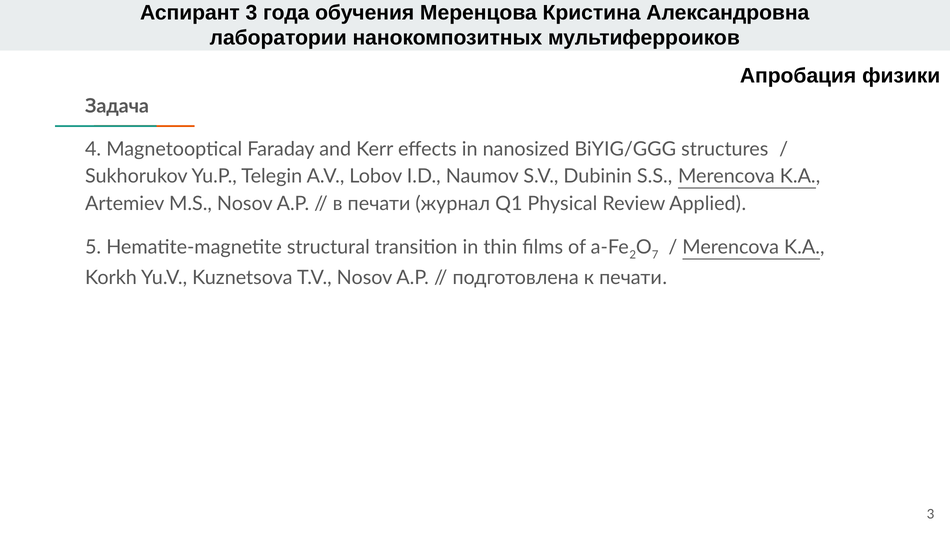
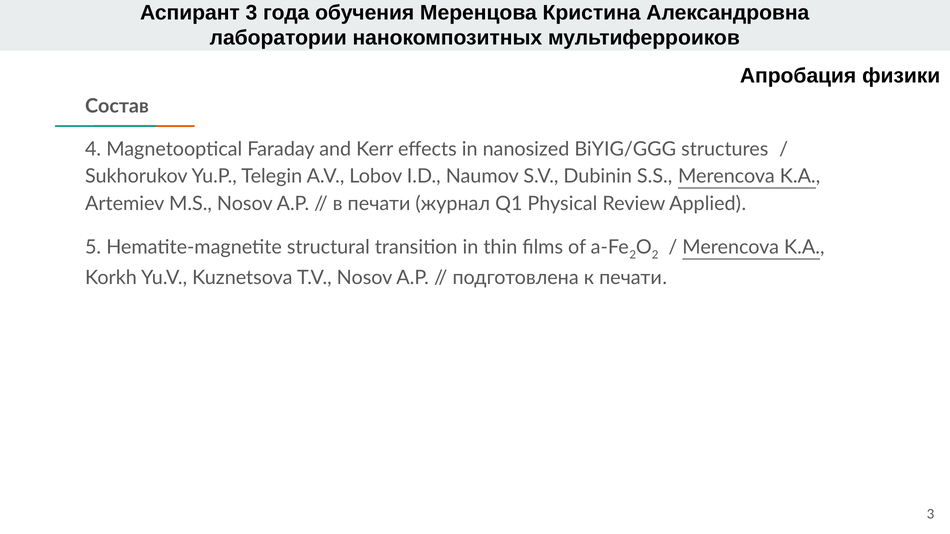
Задача: Задача -> Состав (117, 106)
7: 7 -> 2 (655, 255)
